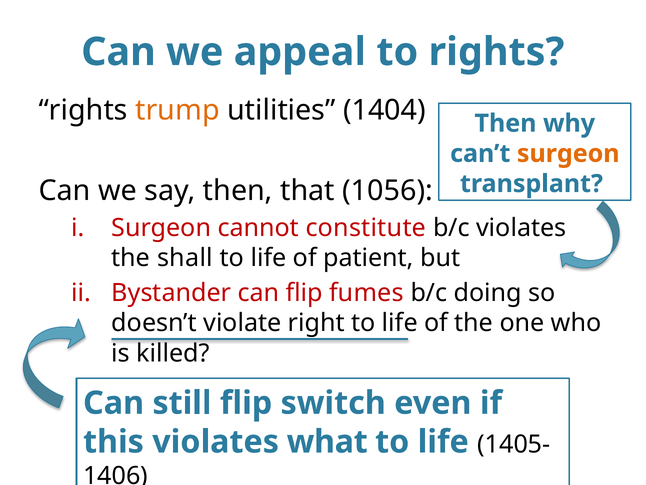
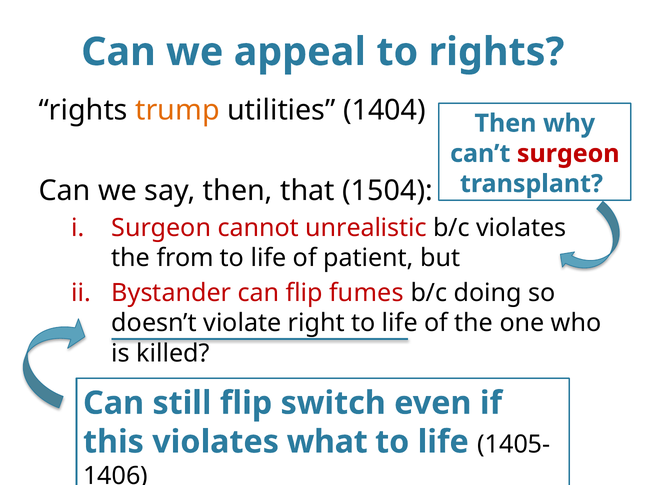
surgeon colour: orange -> red (568, 153)
1056: 1056 -> 1504 (388, 190)
constitute: constitute -> unrealistic (366, 227)
shall: shall -> from (185, 258)
